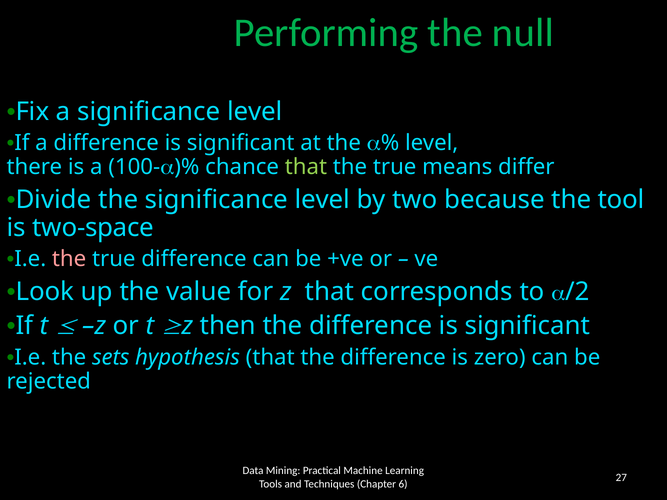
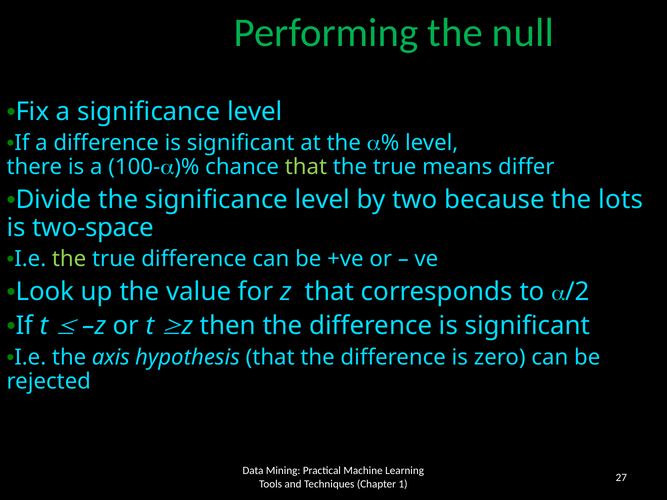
tool: tool -> lots (621, 200)
the colour: pink -> light green (69, 259)
sets: sets -> axis (111, 358)
6: 6 -> 1 (403, 484)
